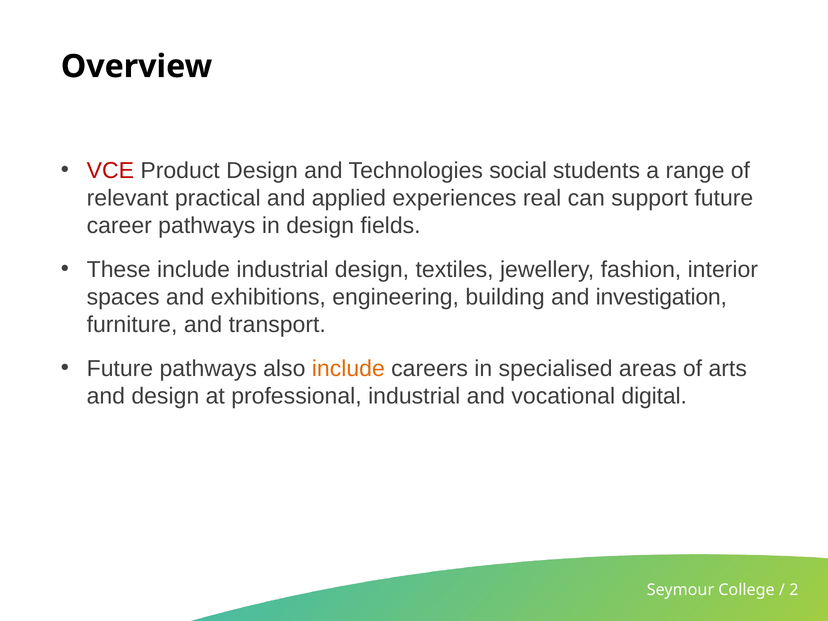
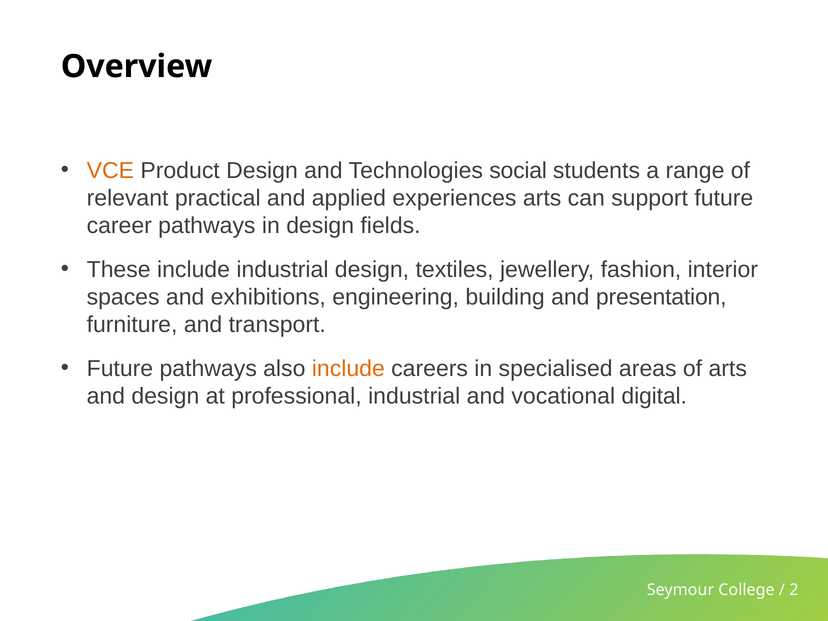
VCE colour: red -> orange (110, 171)
experiences real: real -> arts (542, 198)
investigation: investigation -> presentation (661, 297)
